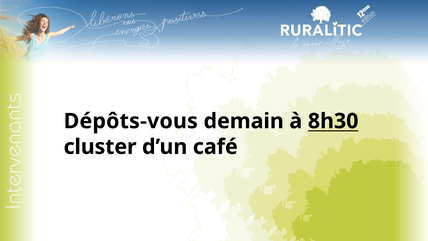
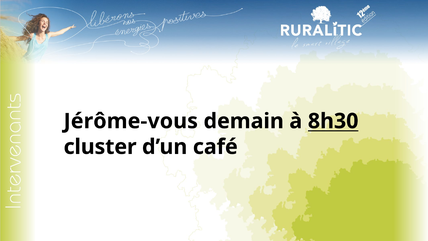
Dépôts-vous: Dépôts-vous -> Jérôme-vous (131, 121)
